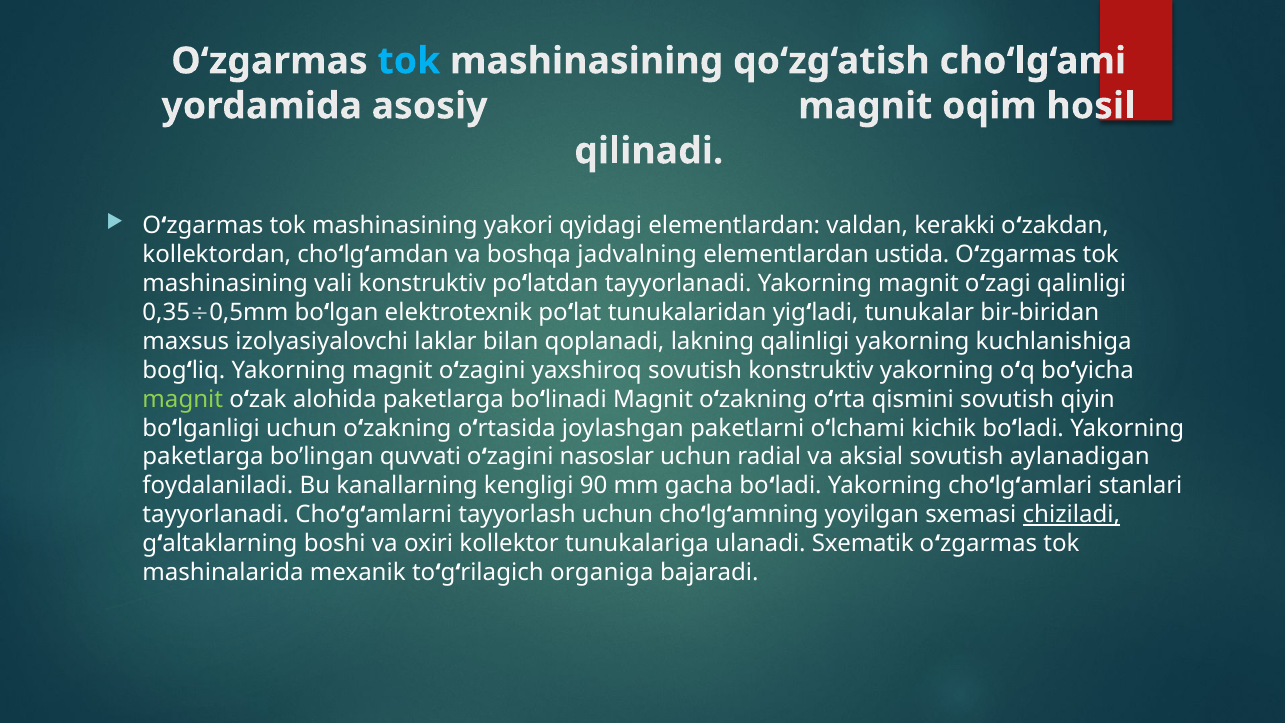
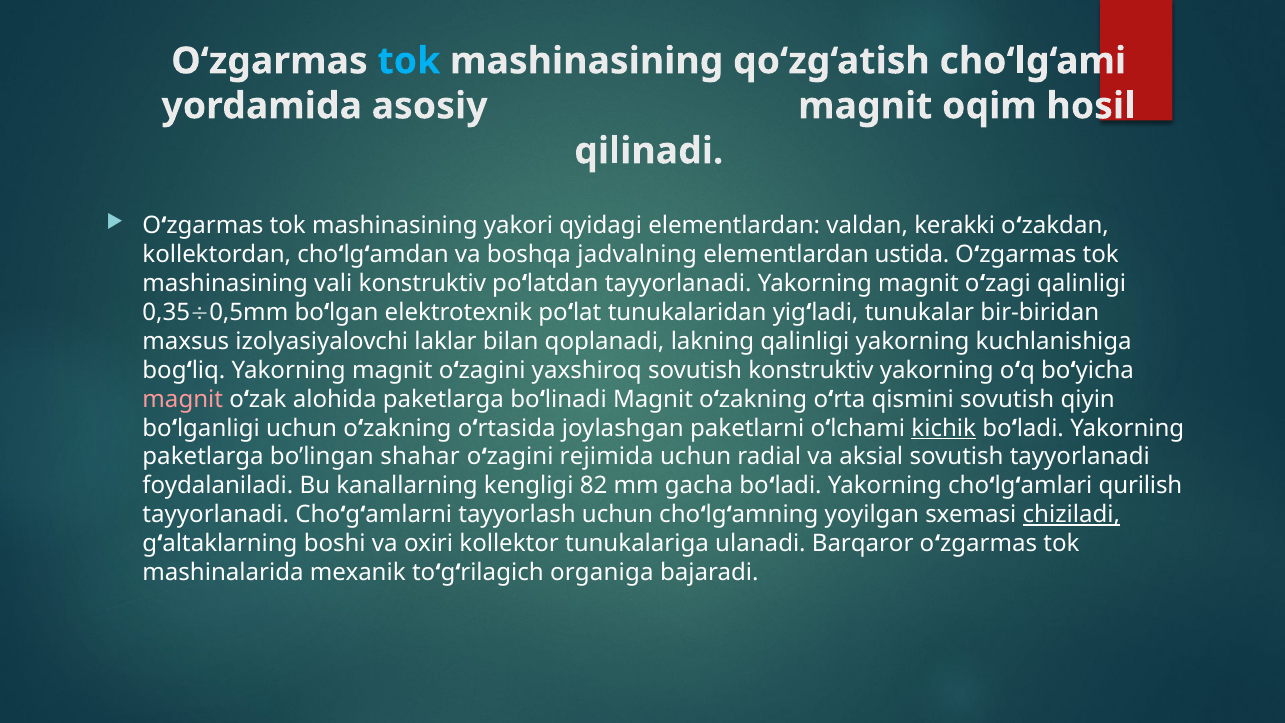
magnit colour: light green -> pink (183, 399)
kichik underline: none -> present (944, 428)
quvvati: quvvati -> shahar (420, 457)
nasoslar: nasoslar -> rejimida (607, 457)
sovutish aylanadigan: aylanadigan -> tayyorlanadi (1080, 457)
90: 90 -> 82 (594, 486)
stanlari: stanlari -> qurilish (1140, 486)
Sxematik: Sxematik -> Barqaror (863, 544)
